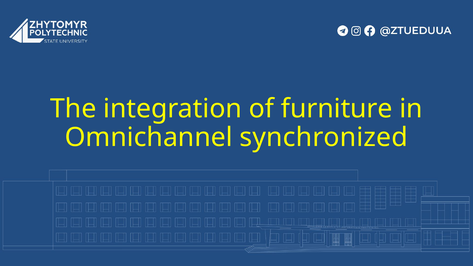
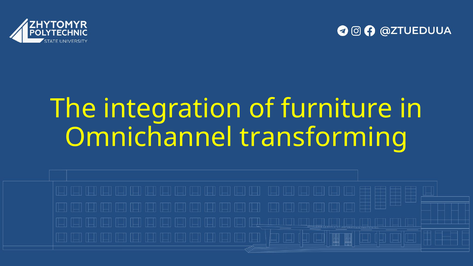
synchronized: synchronized -> transforming (324, 137)
